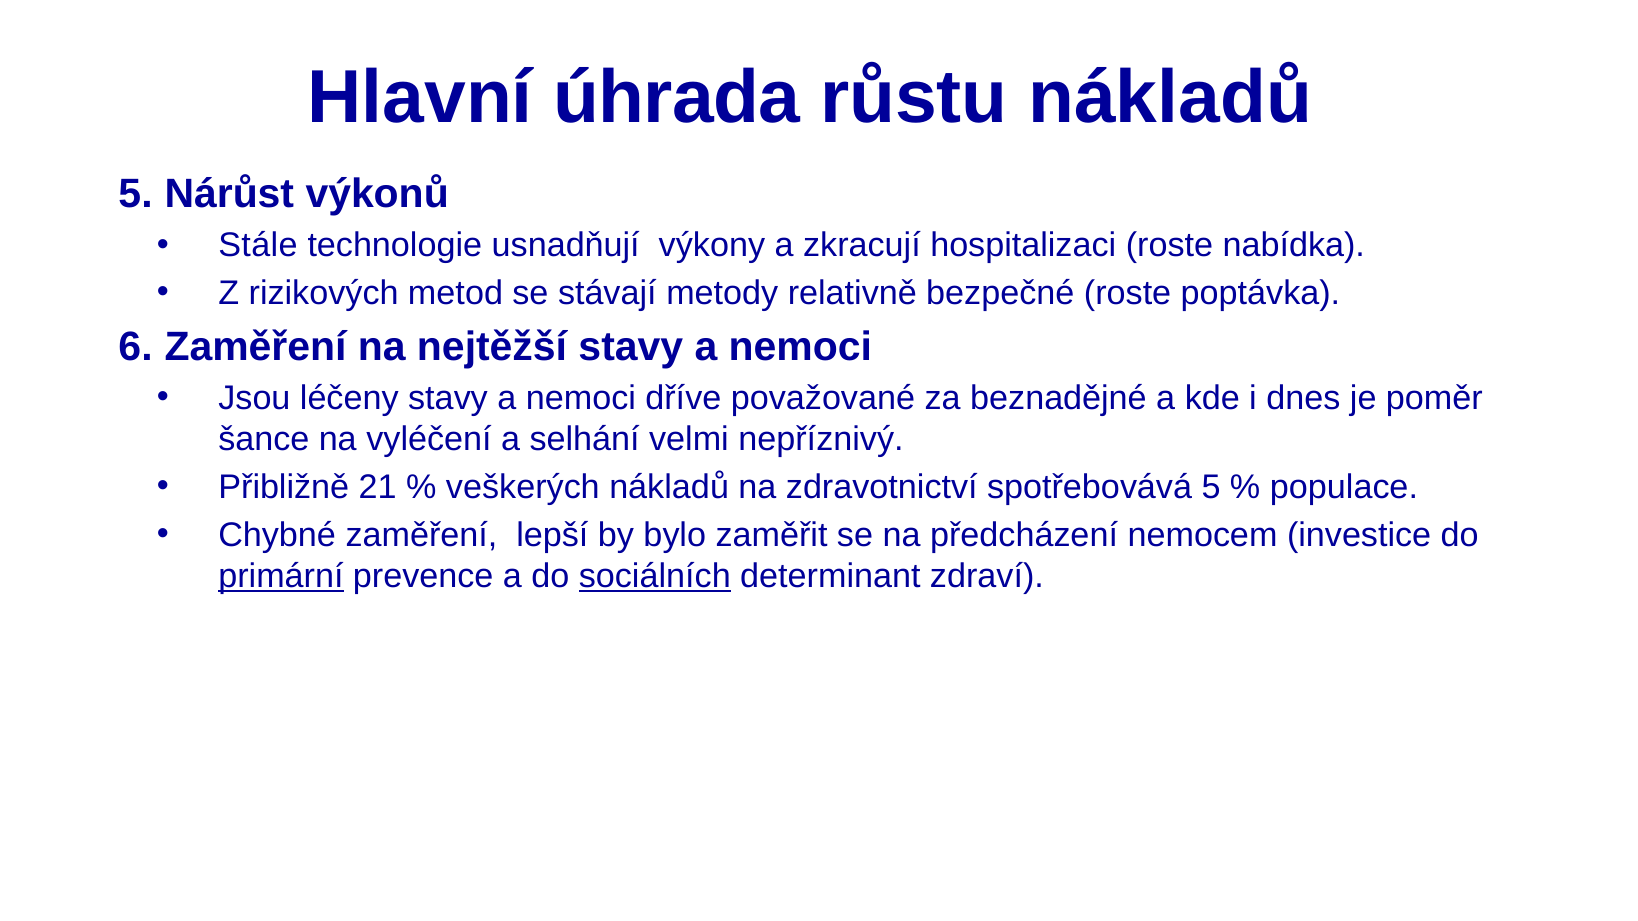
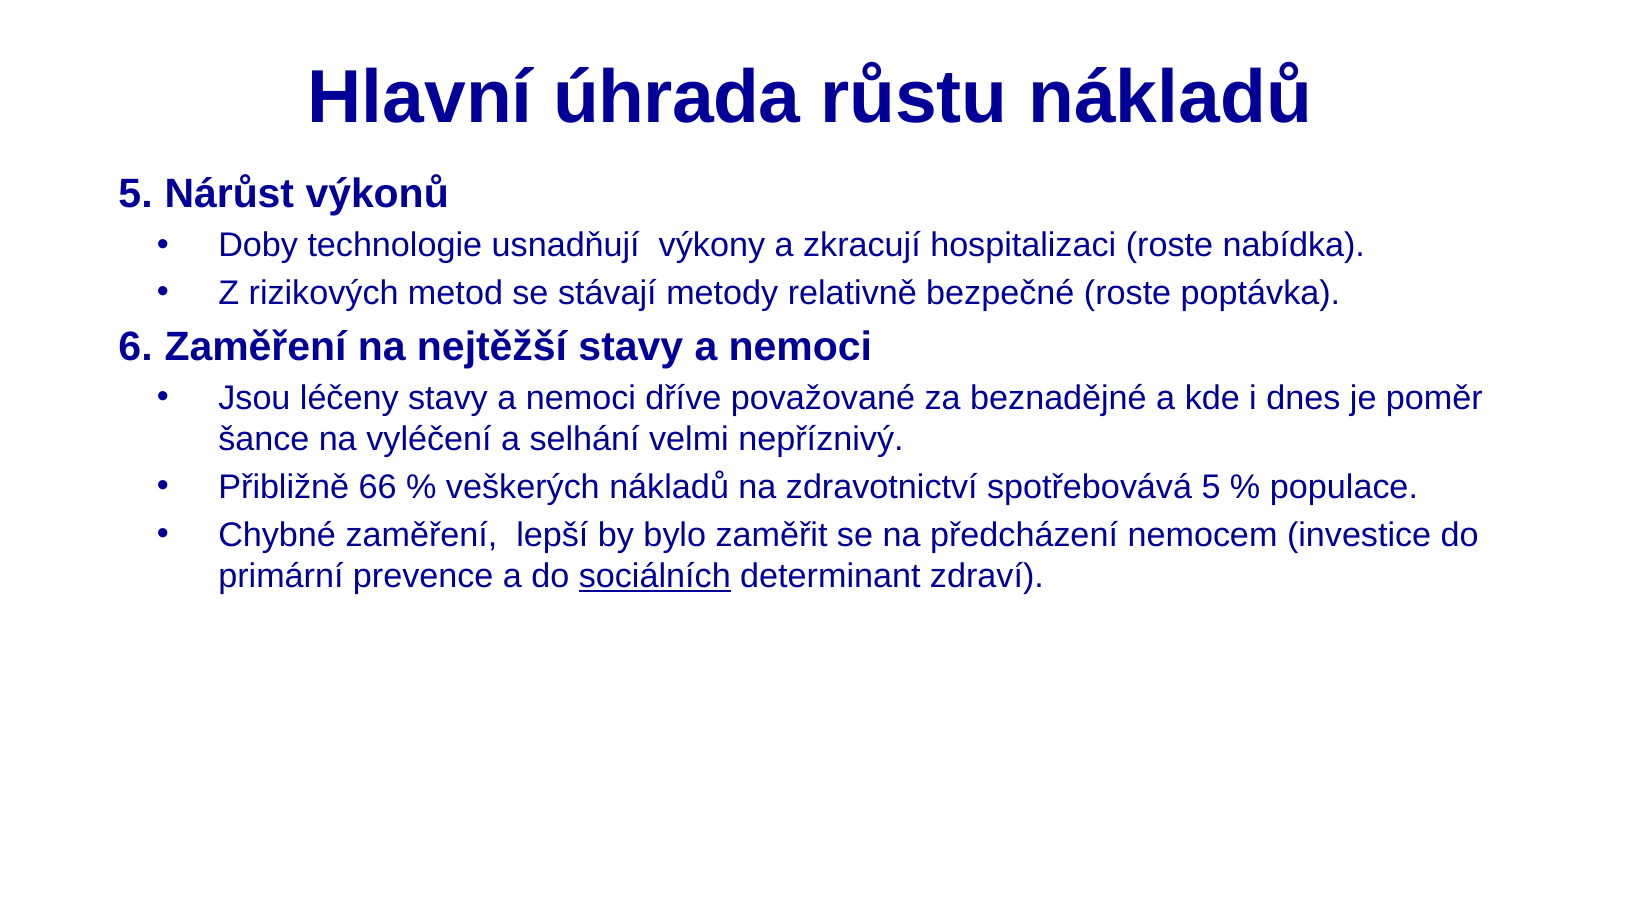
Stále: Stále -> Doby (258, 246)
21: 21 -> 66 (378, 487)
primární underline: present -> none (281, 576)
